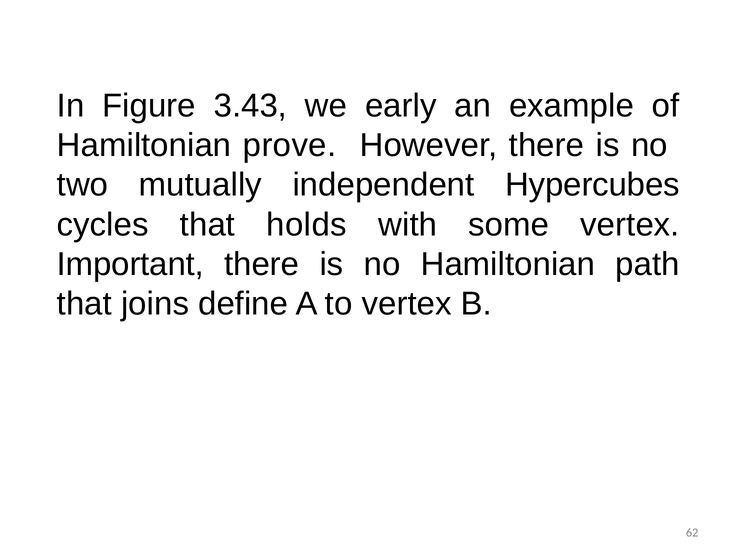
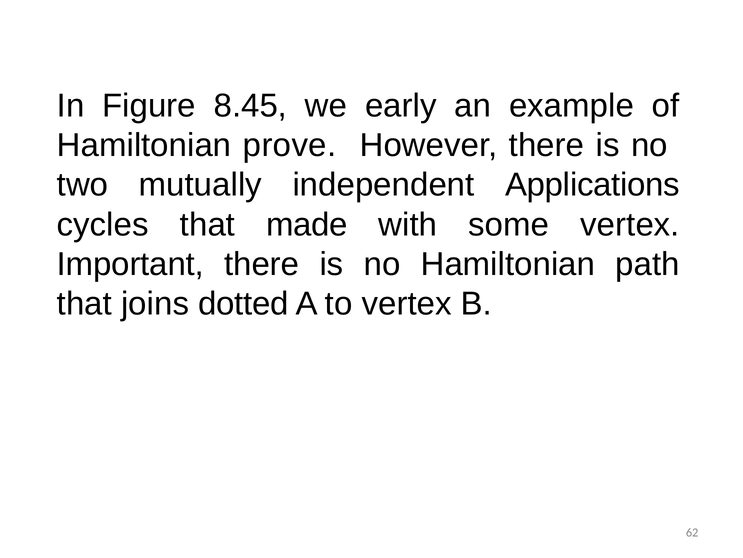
3.43: 3.43 -> 8.45 (250, 105)
Hypercubes: Hypercubes -> Applications (593, 185)
holds: holds -> made (307, 224)
define: define -> dotted (243, 304)
